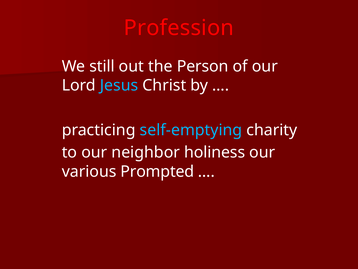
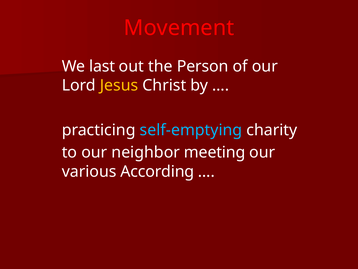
Profession: Profession -> Movement (179, 28)
still: still -> last (102, 66)
Jesus colour: light blue -> yellow (119, 85)
holiness: holiness -> meeting (215, 152)
Prompted: Prompted -> According (157, 171)
